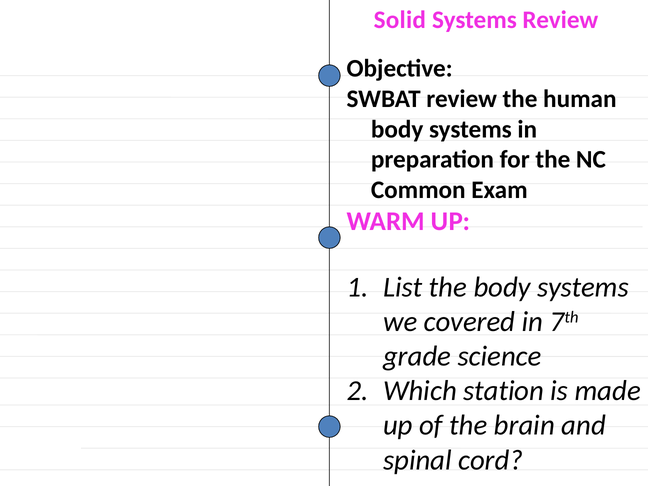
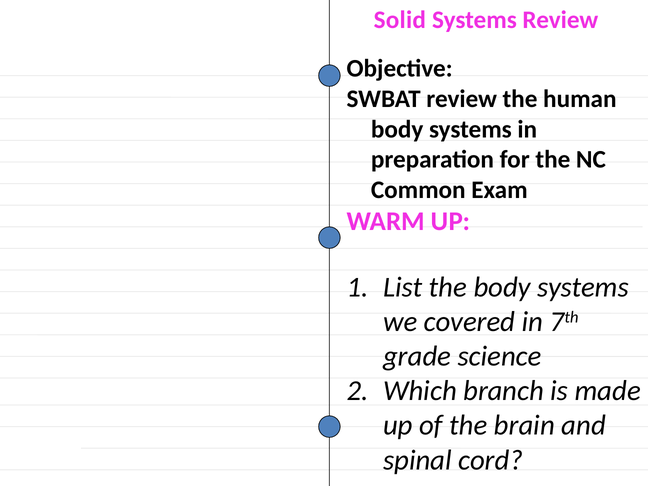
station: station -> branch (504, 391)
